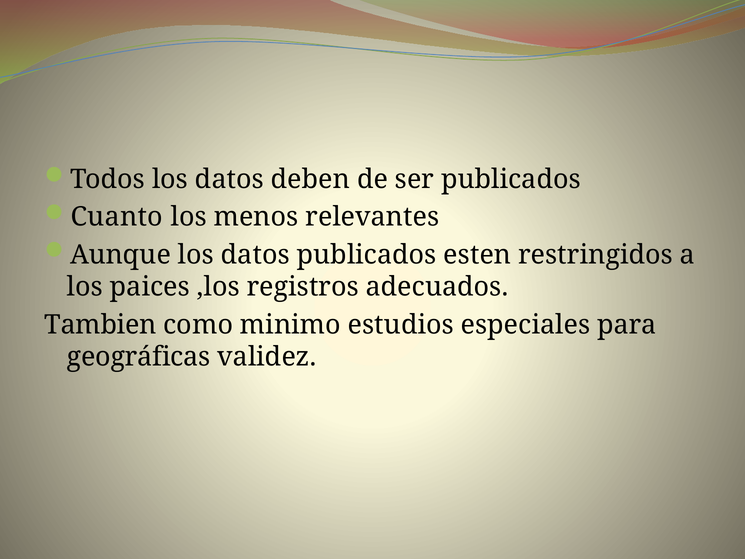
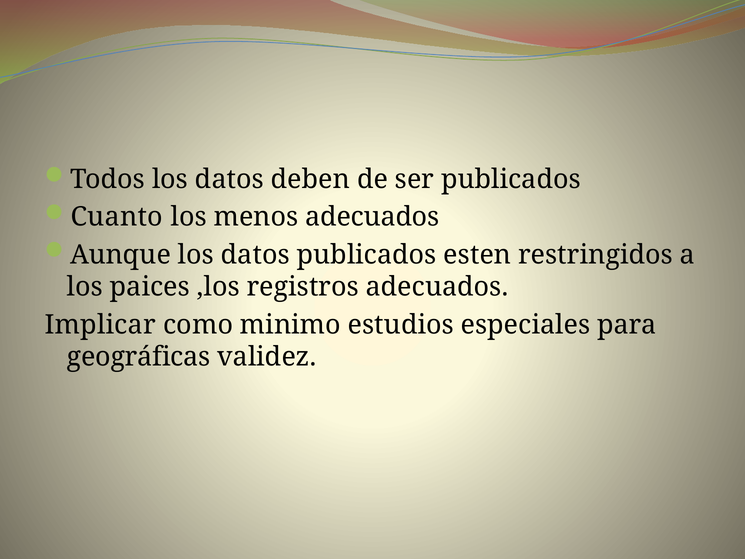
menos relevantes: relevantes -> adecuados (372, 217)
Tambien: Tambien -> Implicar (100, 325)
